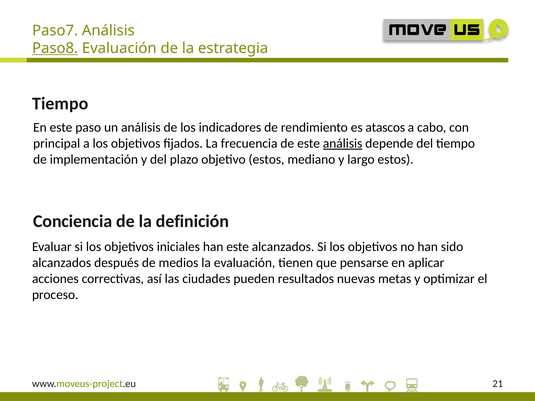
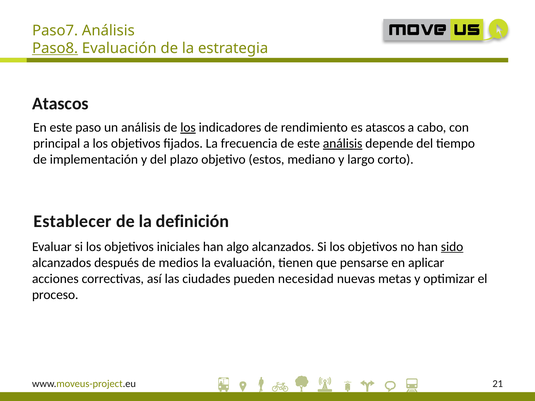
Tiempo: Tiempo -> Atascos (60, 104)
los underline: none -> present (188, 127)
largo estos: estos -> corto (396, 160)
Conciencia: Conciencia -> Establecer (73, 221)
han este: este -> algo (238, 247)
sido underline: none -> present (452, 247)
resultados: resultados -> necesidad (306, 279)
